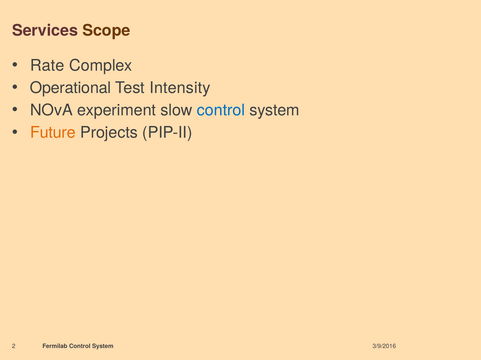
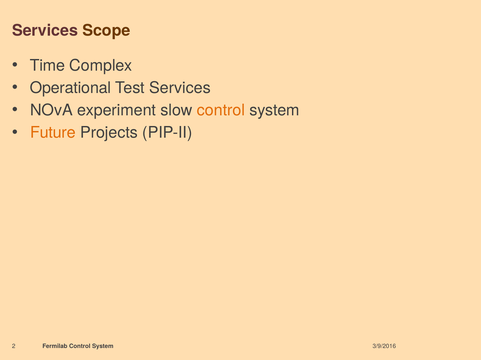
Rate: Rate -> Time (48, 66)
Test Intensity: Intensity -> Services (180, 88)
control colour: blue -> orange (221, 110)
